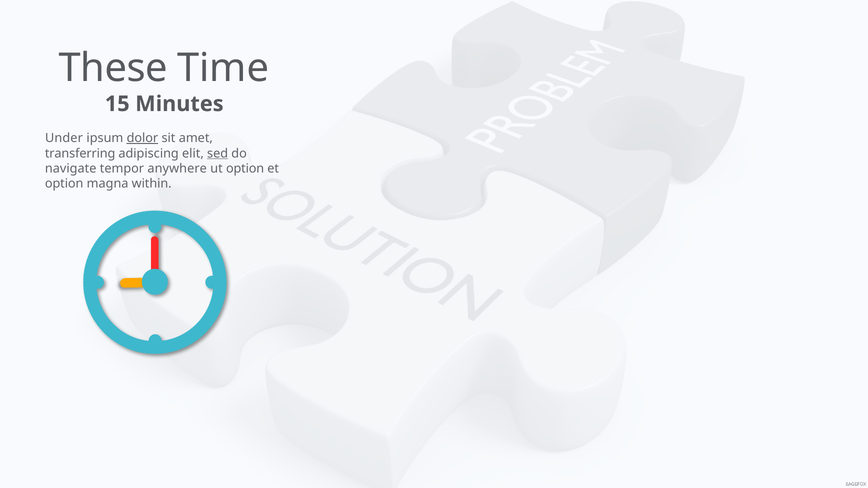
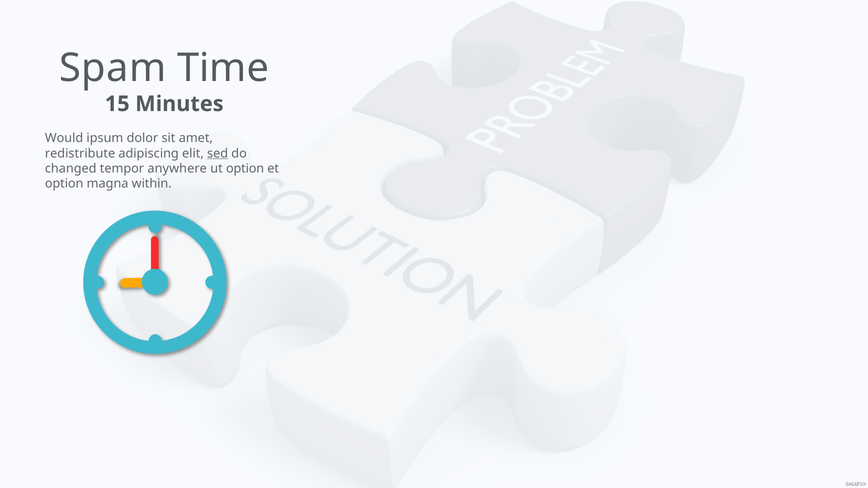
These: These -> Spam (113, 68)
Under: Under -> Would (64, 138)
dolor underline: present -> none (142, 138)
transferring: transferring -> redistribute (80, 153)
navigate: navigate -> changed (71, 169)
